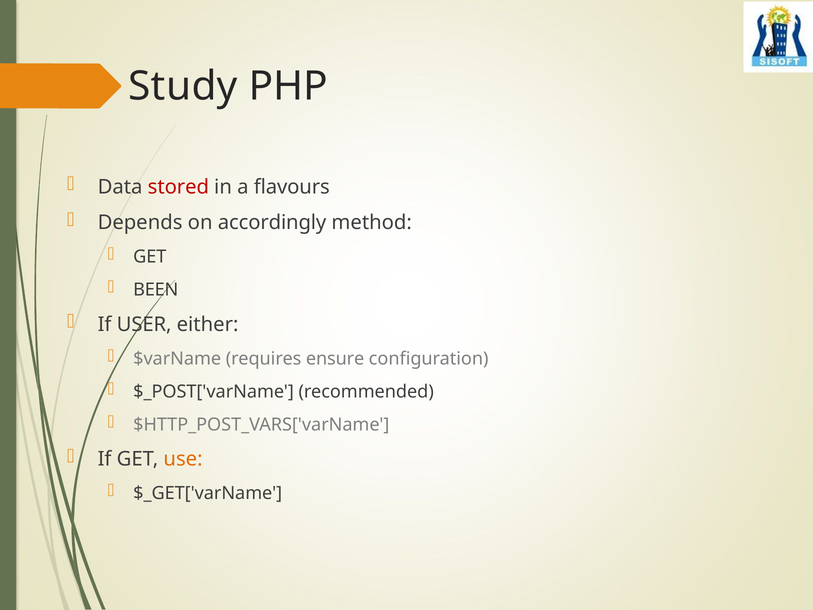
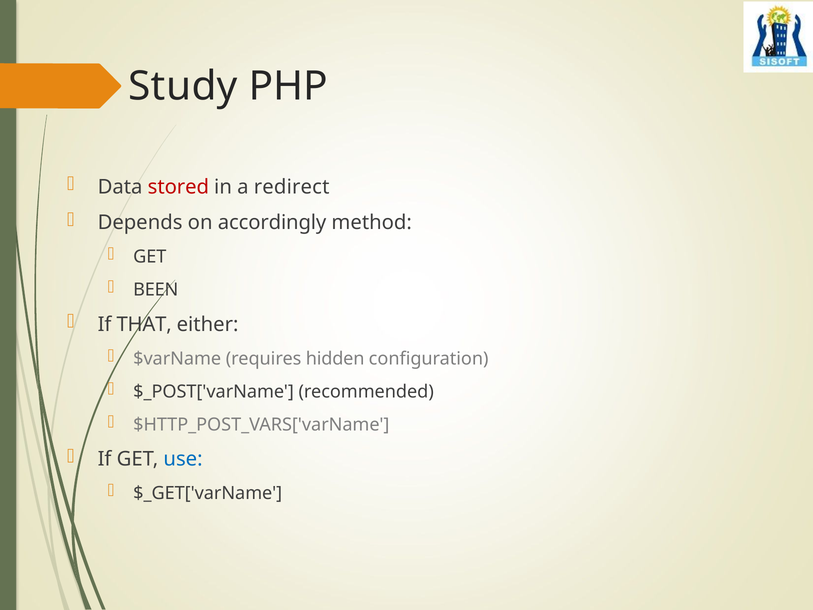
flavours: flavours -> redirect (292, 187)
USER: USER -> THAT (144, 324)
ensure: ensure -> hidden (335, 358)
use colour: orange -> blue (183, 459)
